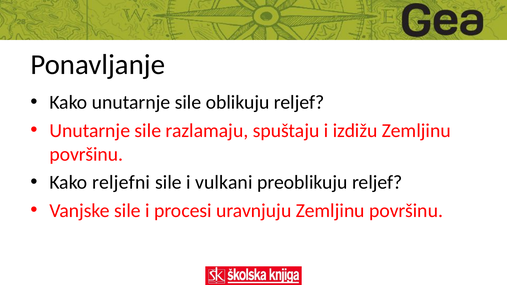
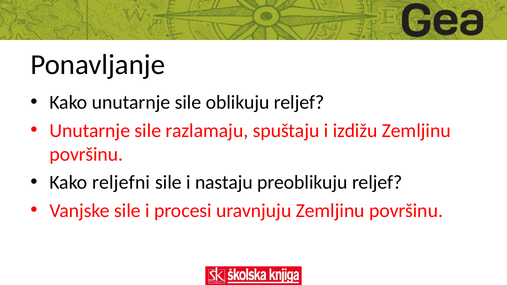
vulkani: vulkani -> nastaju (224, 182)
